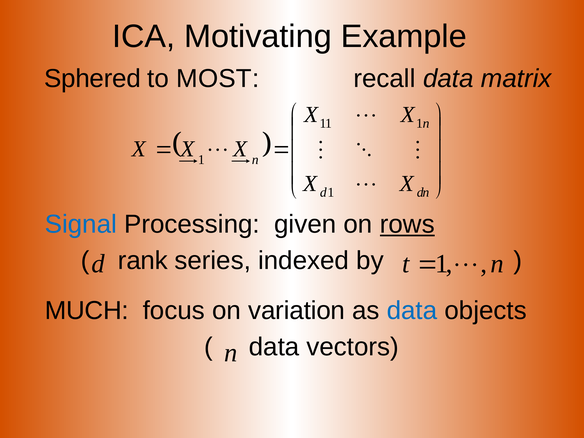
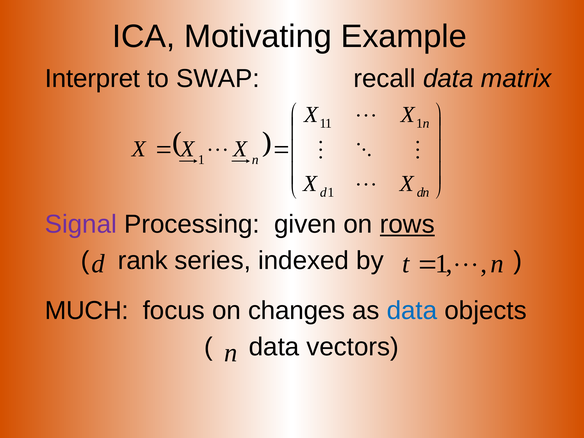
Sphered: Sphered -> Interpret (92, 79)
MOST: MOST -> SWAP (218, 79)
Signal colour: blue -> purple (81, 224)
variation: variation -> changes (297, 310)
